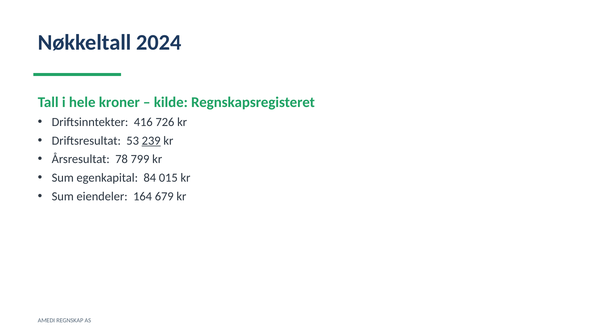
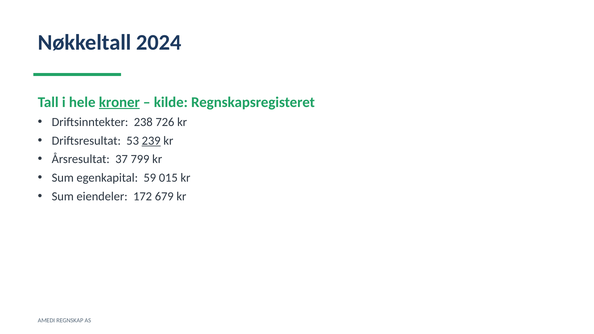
kroner underline: none -> present (119, 102)
416: 416 -> 238 (143, 122)
78: 78 -> 37 (122, 159)
84: 84 -> 59 (150, 178)
164: 164 -> 172 (143, 196)
